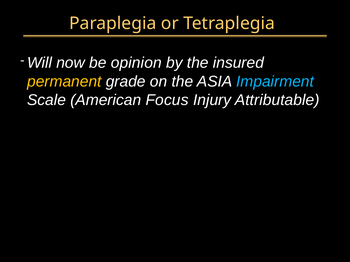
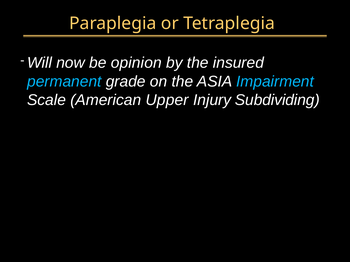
permanent colour: yellow -> light blue (64, 82)
Focus: Focus -> Upper (167, 100)
Attributable: Attributable -> Subdividing (277, 100)
